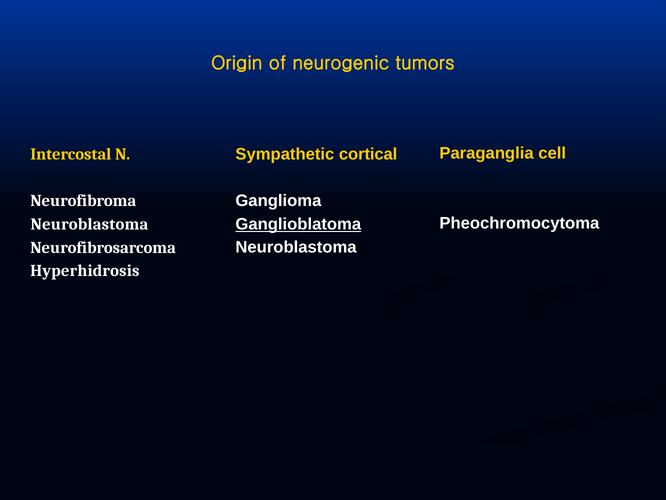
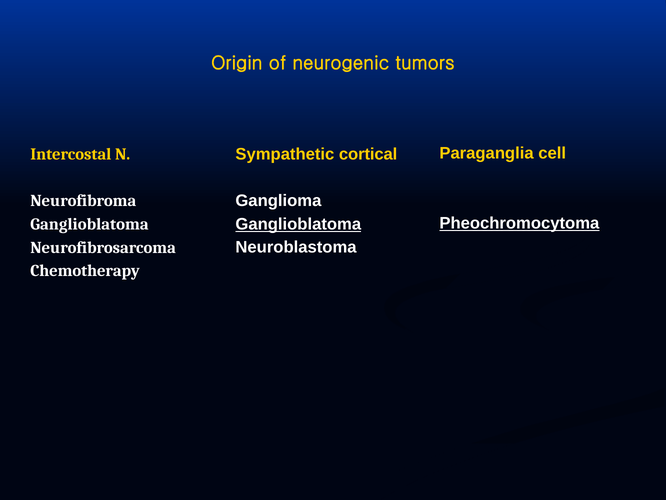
Pheochromocytoma underline: none -> present (519, 223)
Neuroblastoma: Neuroblastoma -> Ganglioblatoma (89, 224)
Hyperhidrosis: Hyperhidrosis -> Chemotherapy (85, 271)
